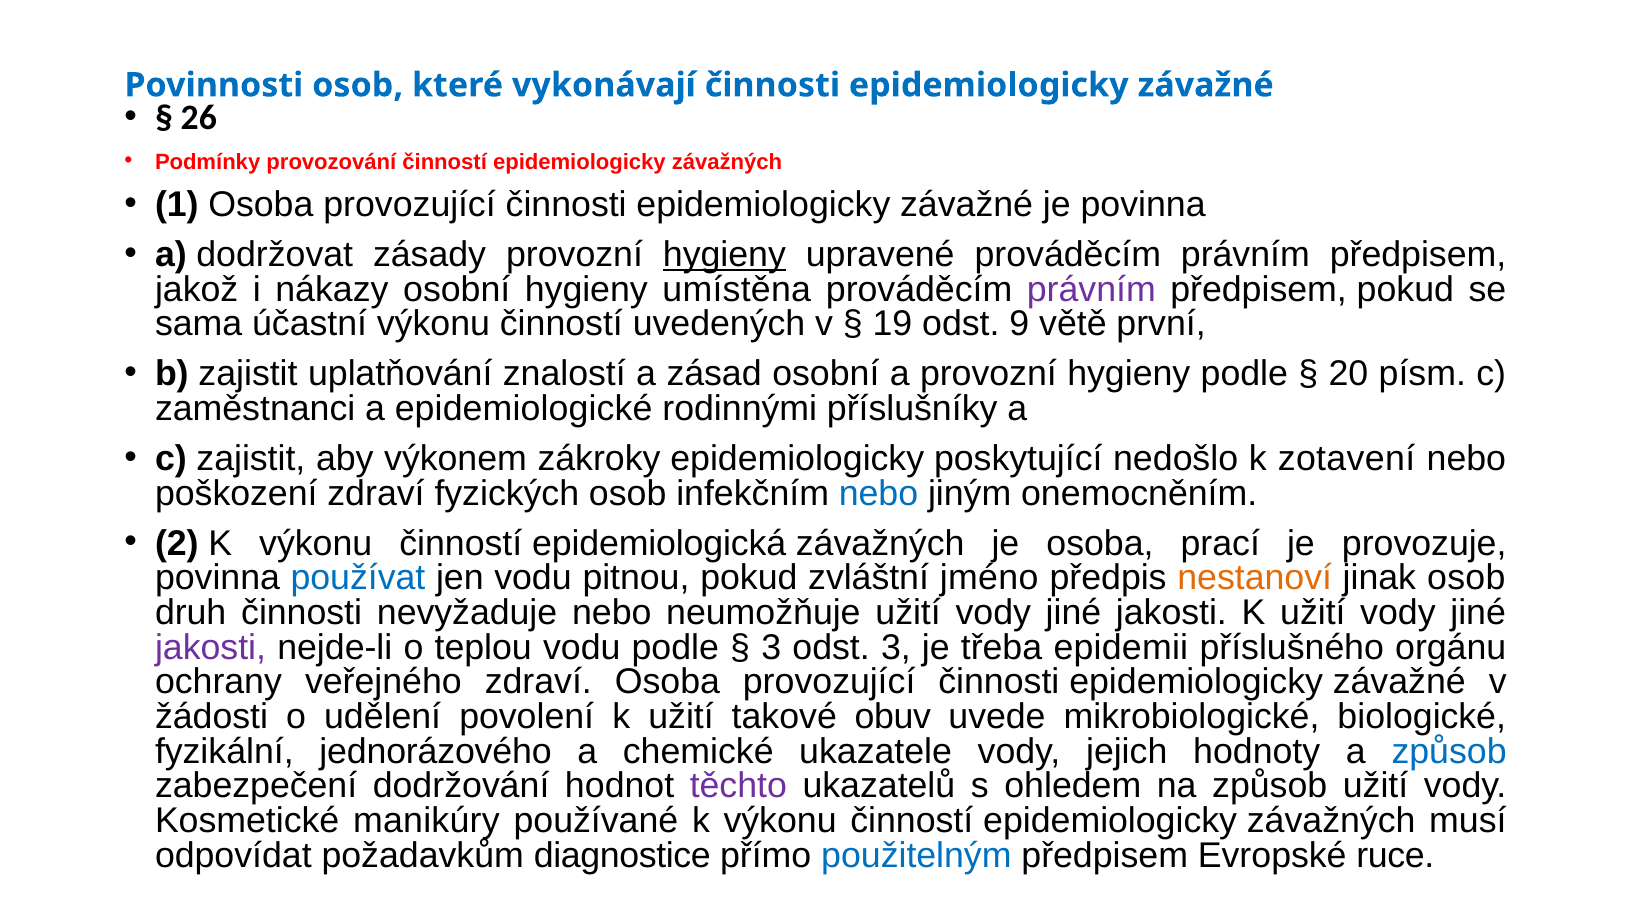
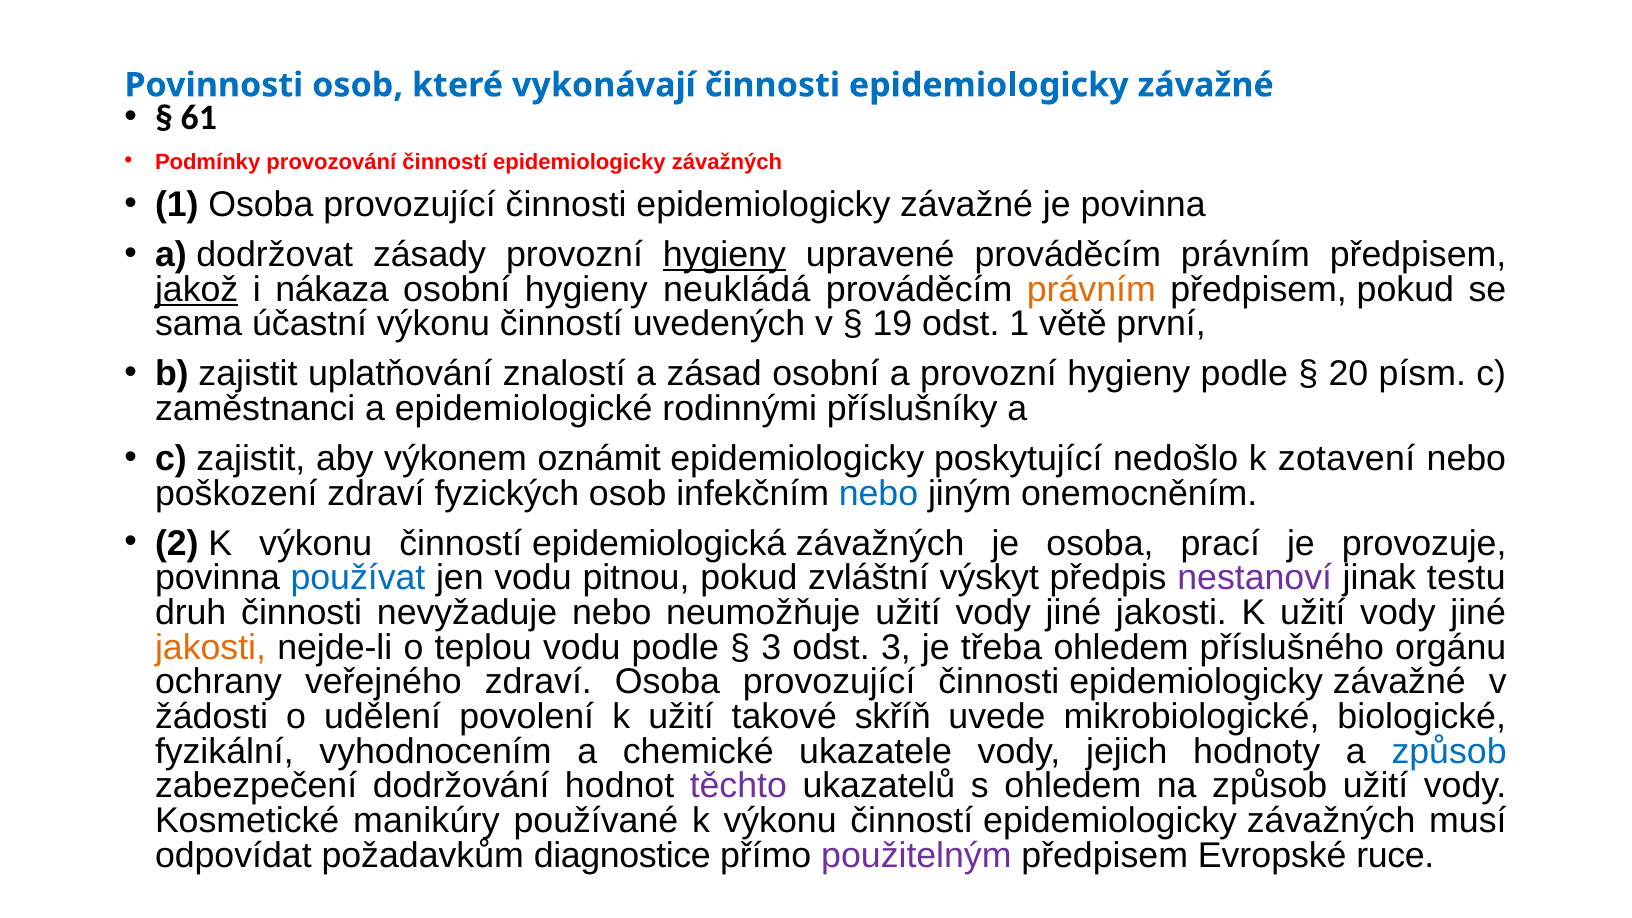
26: 26 -> 61 (199, 118)
jakož underline: none -> present (197, 289)
nákazy: nákazy -> nákaza (332, 289)
umístěna: umístěna -> neukládá (737, 289)
právním colour: purple -> orange (1091, 289)
odst 9: 9 -> 1 (1019, 324)
zákroky: zákroky -> oznámit (599, 459)
jméno: jméno -> výskyt (989, 578)
nestanoví colour: orange -> purple (1255, 578)
jinak osob: osob -> testu (1466, 578)
jakosti colour: purple -> orange (211, 647)
třeba epidemii: epidemii -> ohledem (1121, 647)
obuv: obuv -> skříň (893, 717)
jednorázového: jednorázového -> vyhodnocením (435, 751)
použitelným colour: blue -> purple (916, 856)
